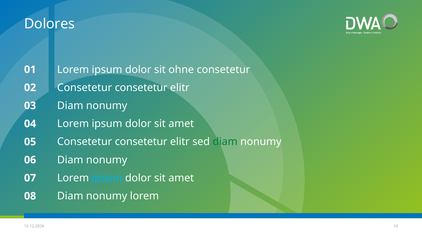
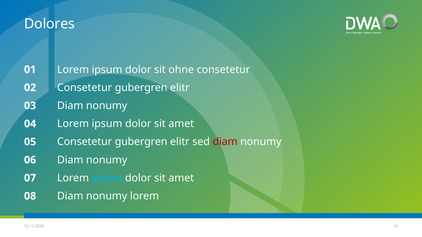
02 Consetetur consetetur: consetetur -> gubergren (141, 88)
05 Consetetur consetetur: consetetur -> gubergren (141, 142)
diam colour: green -> red (225, 142)
